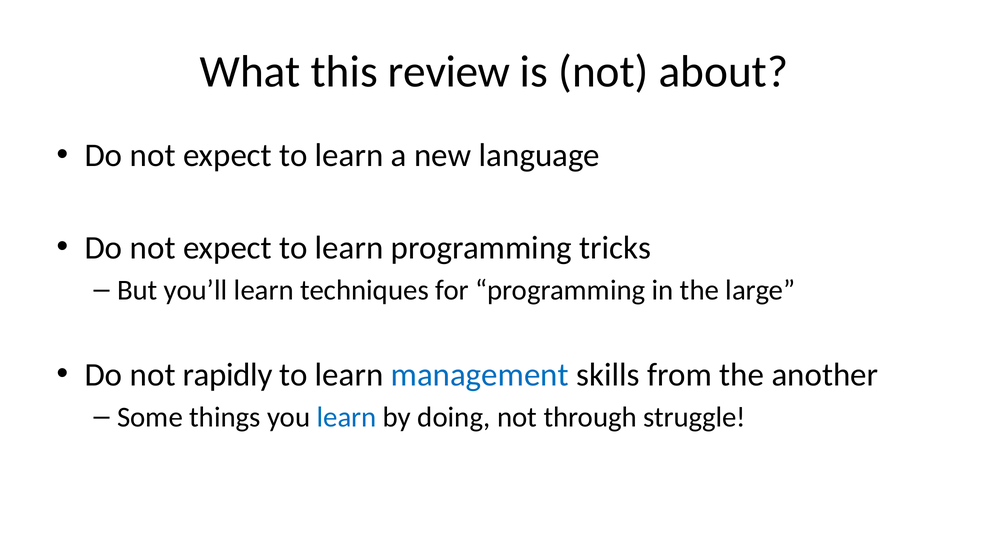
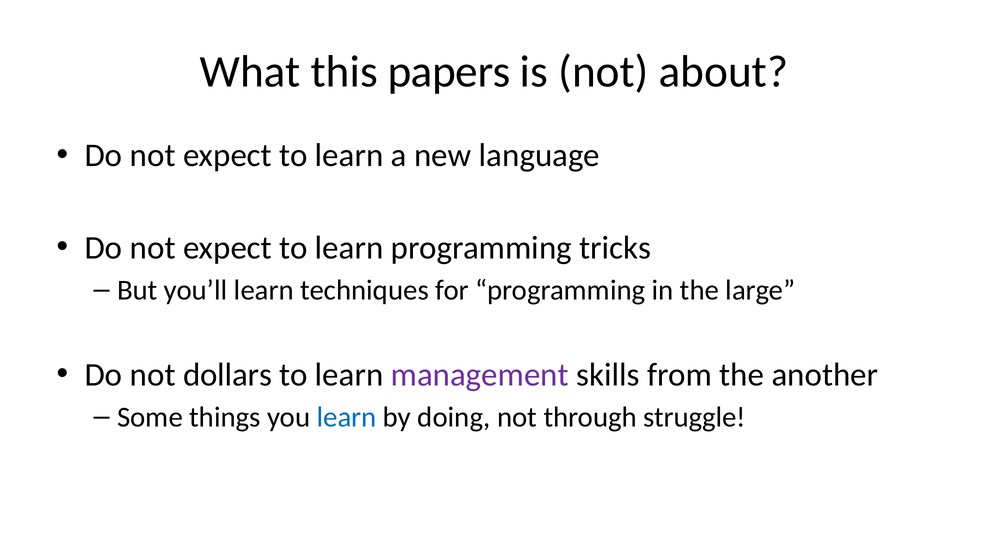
review: review -> papers (449, 72)
rapidly: rapidly -> dollars (228, 375)
management colour: blue -> purple (480, 375)
